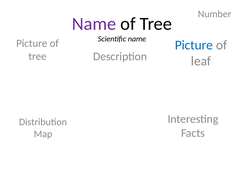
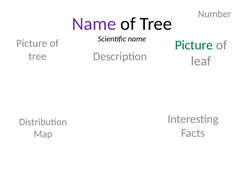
Picture colour: blue -> green (194, 45)
